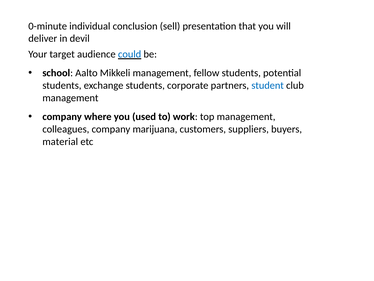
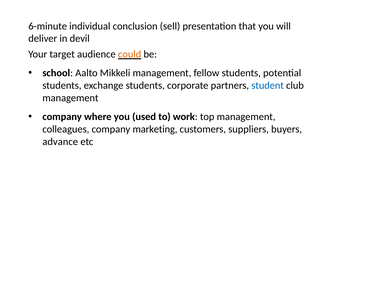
0-minute: 0-minute -> 6-minute (48, 26)
could colour: blue -> orange (130, 54)
marijuana: marijuana -> marketing (155, 129)
material: material -> advance (60, 141)
